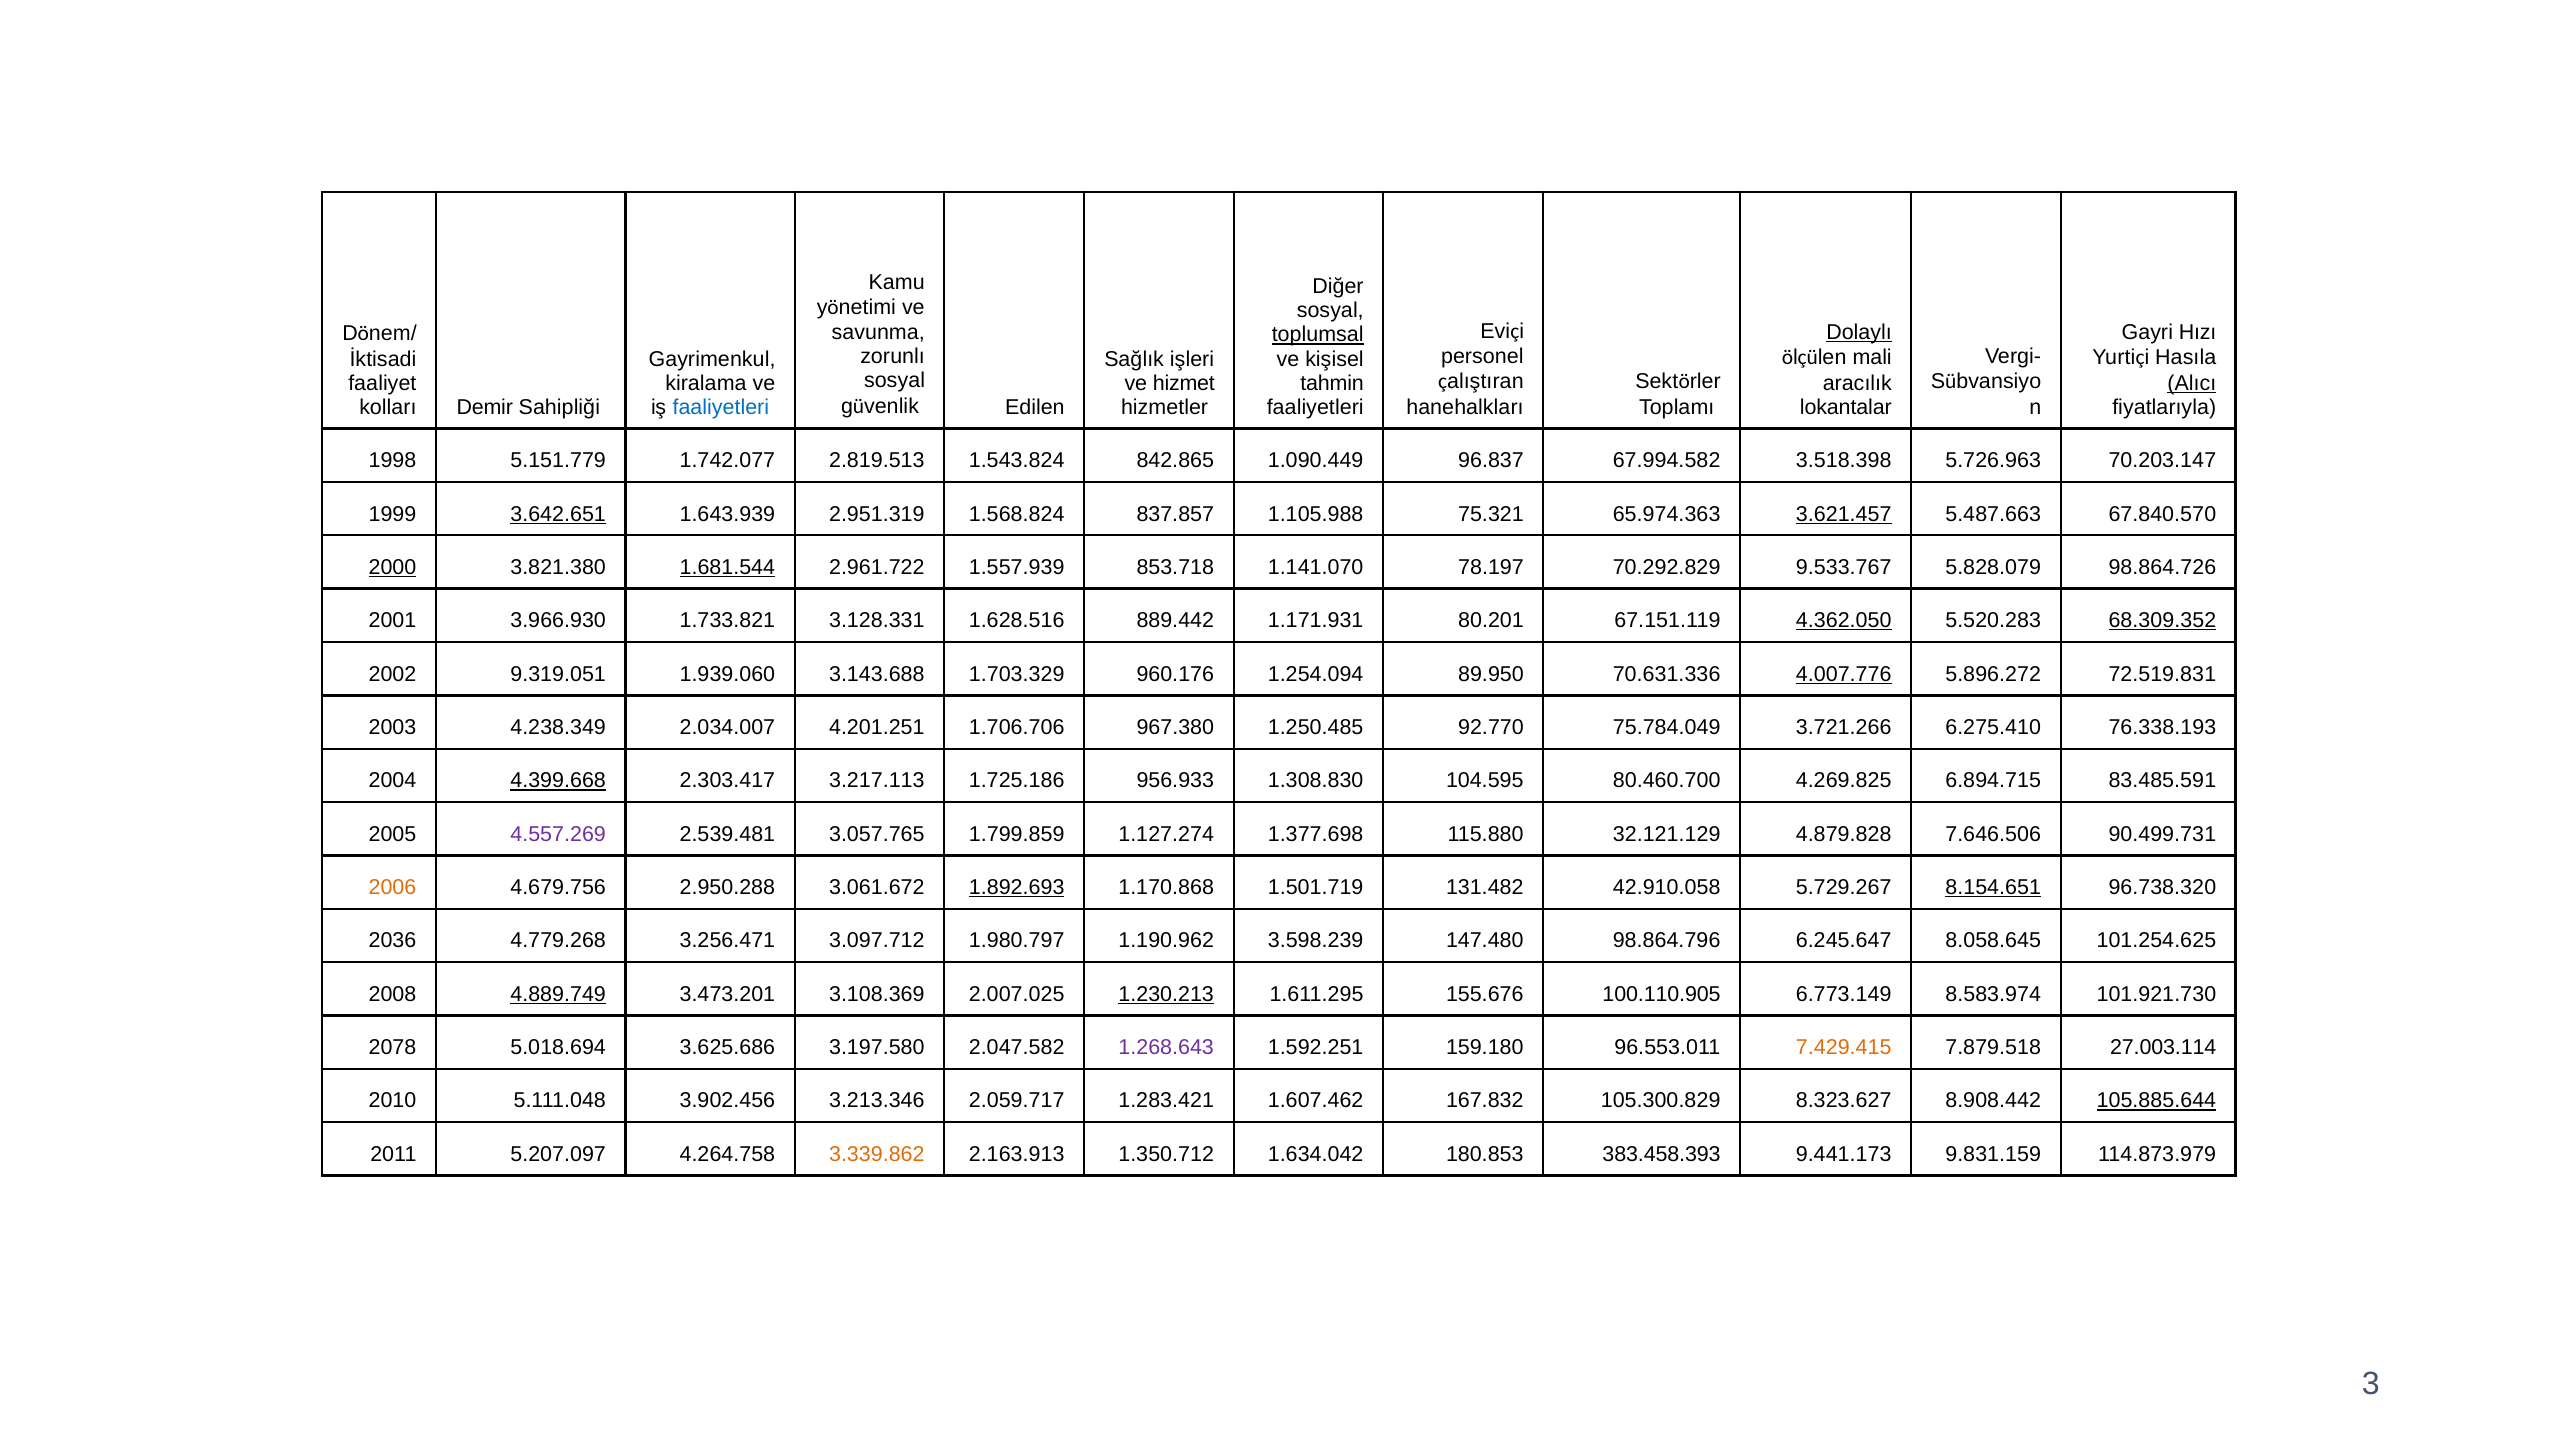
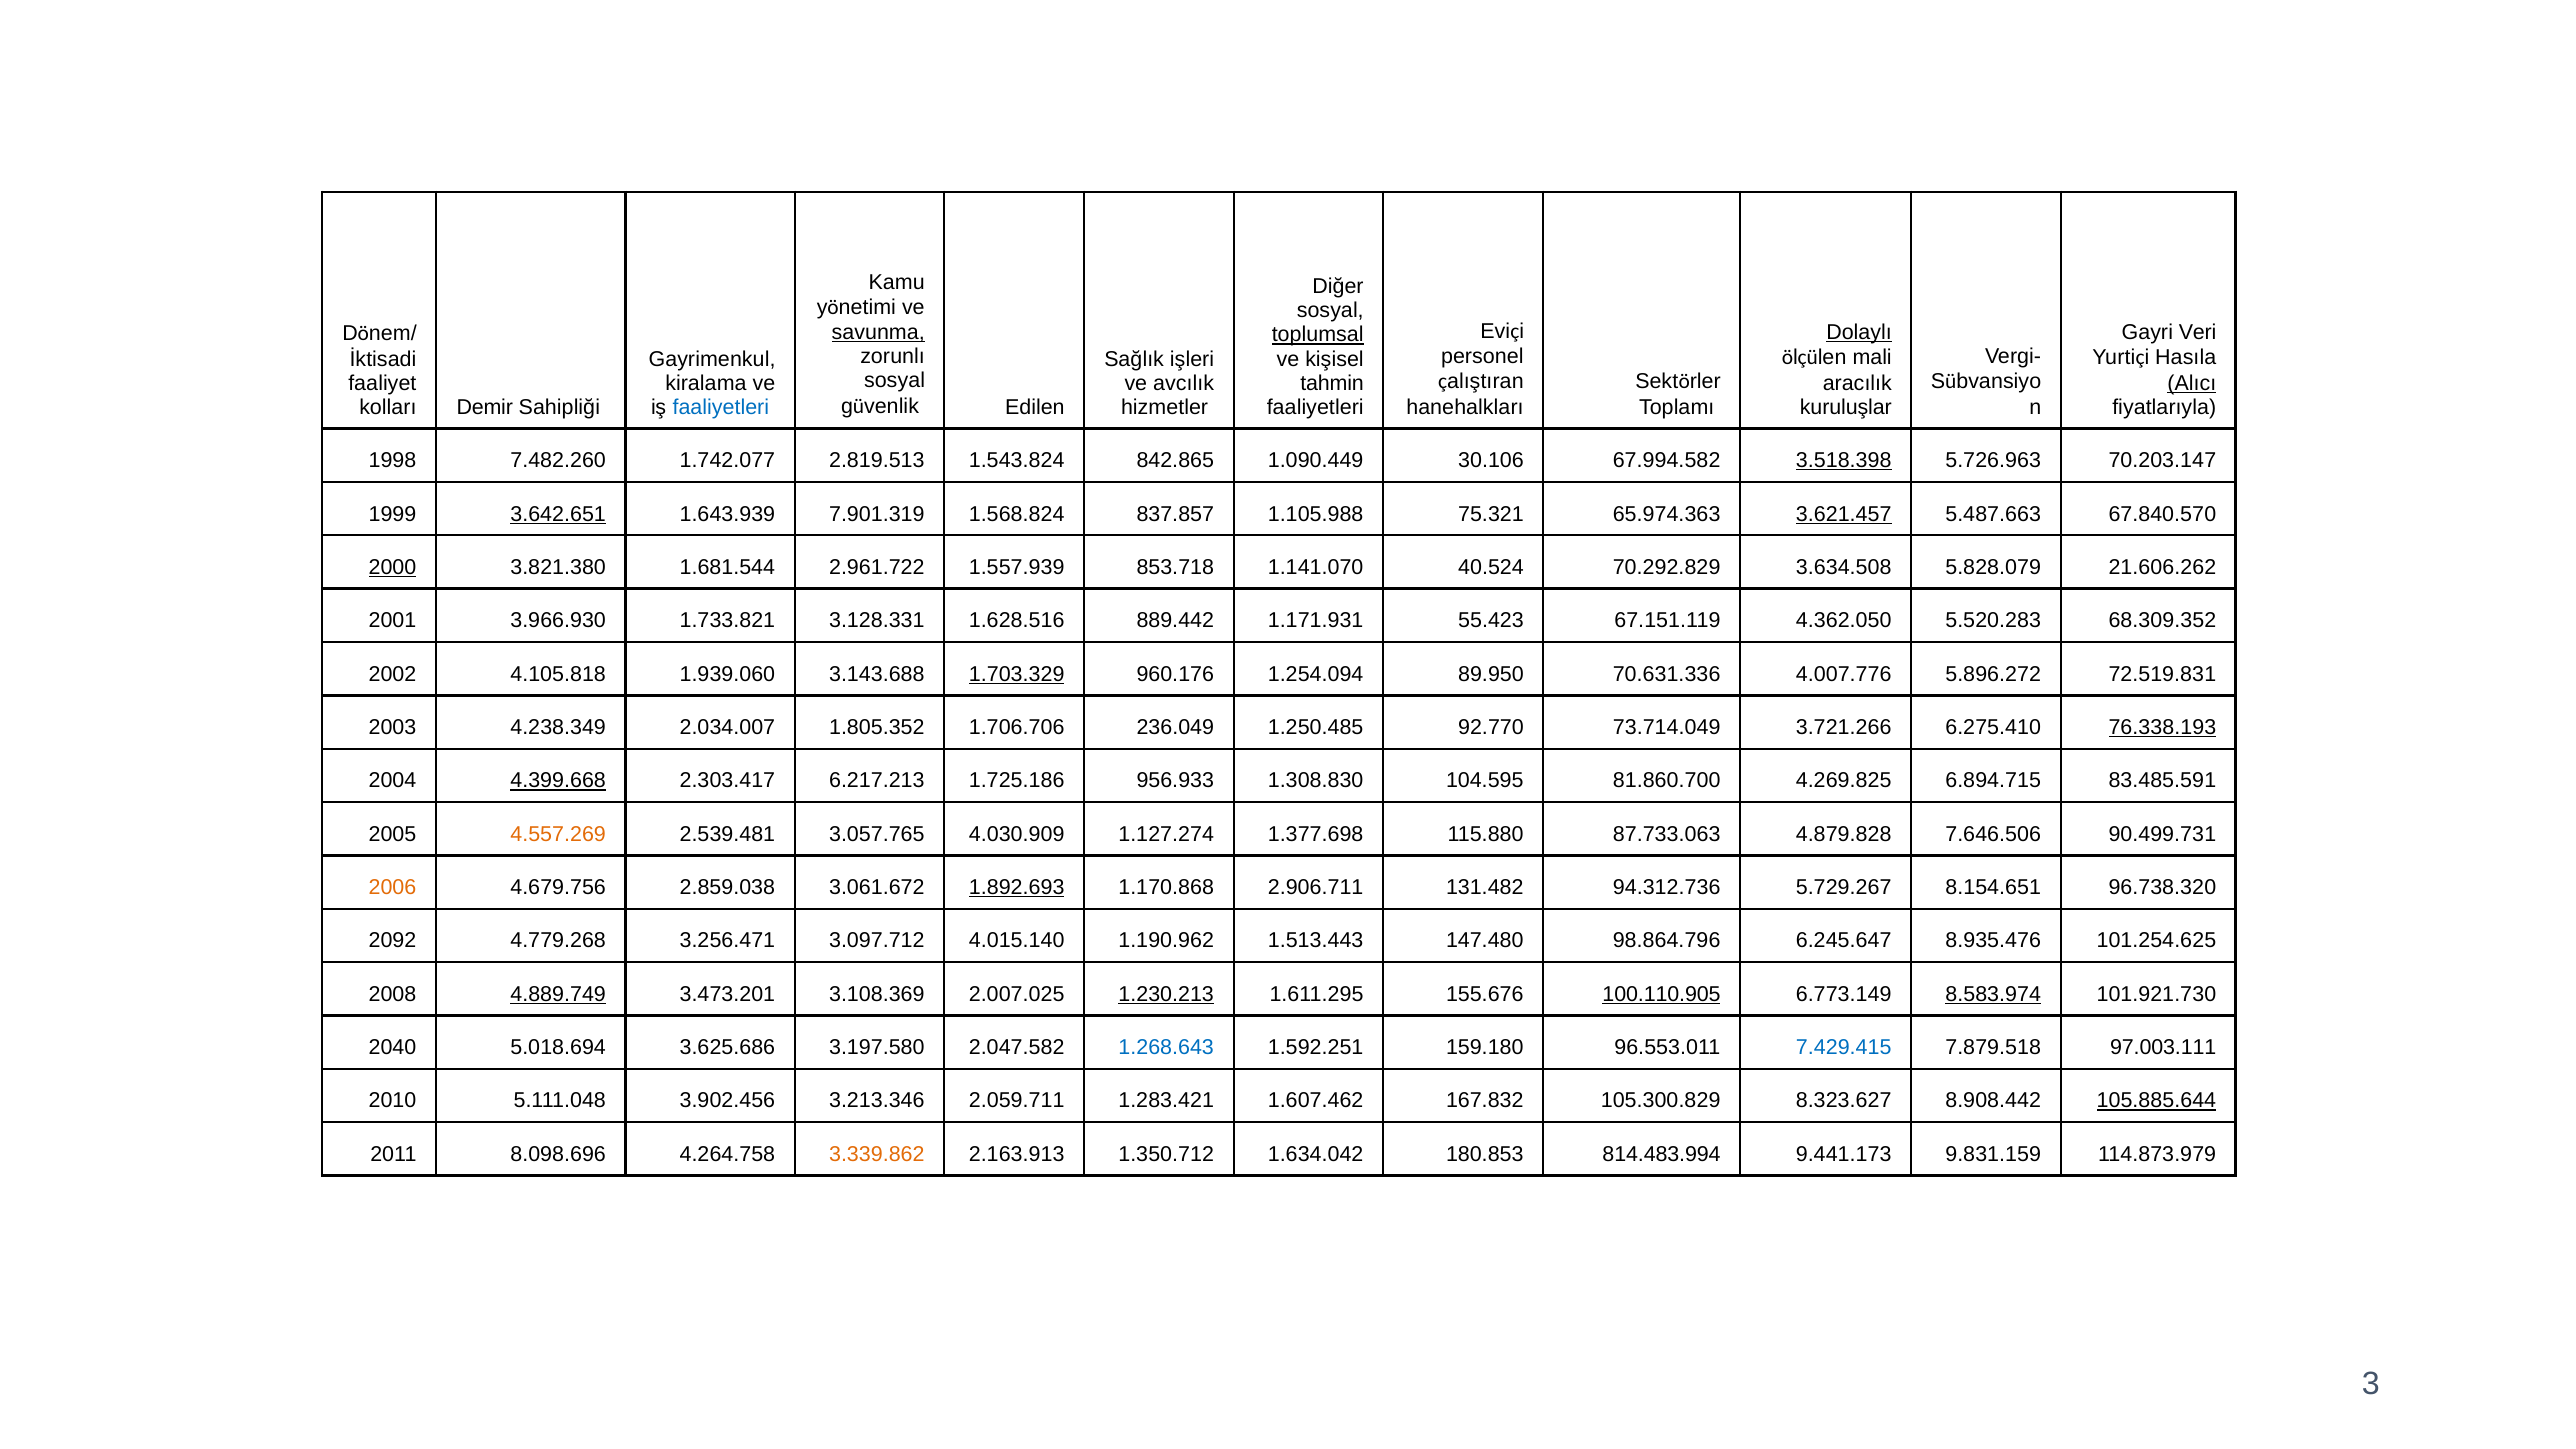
savunma underline: none -> present (878, 333)
Hızı: Hızı -> Veri (2198, 333)
hizmet: hizmet -> avcılık (1184, 383)
lokantalar: lokantalar -> kuruluşlar (1846, 407)
5.151.779: 5.151.779 -> 7.482.260 (558, 461)
96.837: 96.837 -> 30.106 (1491, 461)
3.518.398 underline: none -> present (1844, 461)
2.951.319: 2.951.319 -> 7.901.319 (877, 514)
1.681.544 underline: present -> none (727, 567)
78.197: 78.197 -> 40.524 (1491, 567)
9.533.767: 9.533.767 -> 3.634.508 (1844, 567)
98.864.726: 98.864.726 -> 21.606.262 (2162, 567)
80.201: 80.201 -> 55.423 (1491, 621)
4.362.050 underline: present -> none (1844, 621)
68.309.352 underline: present -> none (2162, 621)
9.319.051: 9.319.051 -> 4.105.818 (558, 674)
1.703.329 underline: none -> present (1017, 674)
4.007.776 underline: present -> none (1844, 674)
4.201.251: 4.201.251 -> 1.805.352 (877, 728)
967.380: 967.380 -> 236.049 (1175, 728)
75.784.049: 75.784.049 -> 73.714.049 (1667, 728)
76.338.193 underline: none -> present (2162, 728)
3.217.113: 3.217.113 -> 6.217.213 (877, 781)
80.460.700: 80.460.700 -> 81.860.700 (1667, 781)
4.557.269 colour: purple -> orange (558, 834)
1.799.859: 1.799.859 -> 4.030.909 (1017, 834)
32.121.129: 32.121.129 -> 87.733.063 (1667, 834)
2.950.288: 2.950.288 -> 2.859.038 (727, 887)
1.501.719: 1.501.719 -> 2.906.711 (1316, 887)
42.910.058: 42.910.058 -> 94.312.736 (1667, 887)
8.154.651 underline: present -> none (1993, 887)
2036: 2036 -> 2092 (393, 941)
1.980.797: 1.980.797 -> 4.015.140 (1017, 941)
3.598.239: 3.598.239 -> 1.513.443 (1316, 941)
8.058.645: 8.058.645 -> 8.935.476 (1993, 941)
100.110.905 underline: none -> present (1662, 994)
8.583.974 underline: none -> present (1993, 994)
2078: 2078 -> 2040 (393, 1047)
1.268.643 colour: purple -> blue (1166, 1047)
7.429.415 colour: orange -> blue (1844, 1047)
27.003.114: 27.003.114 -> 97.003.111 (2163, 1047)
2.059.717: 2.059.717 -> 2.059.711 (1017, 1101)
5.207.097: 5.207.097 -> 8.098.696 (558, 1154)
383.458.393: 383.458.393 -> 814.483.994 (1662, 1154)
